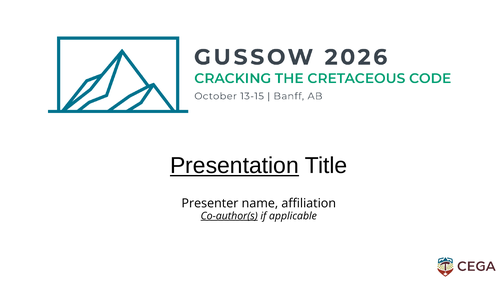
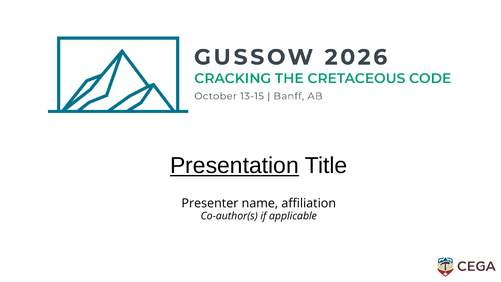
Co-author(s underline: present -> none (229, 216)
